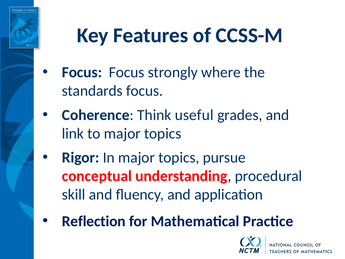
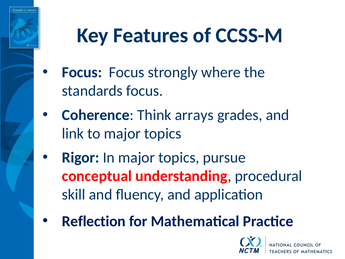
useful: useful -> arrays (194, 115)
